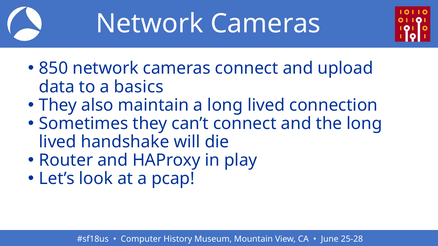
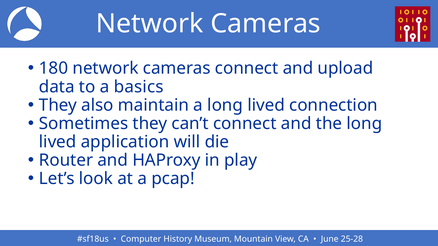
850: 850 -> 180 (54, 68)
handshake: handshake -> application (125, 142)
